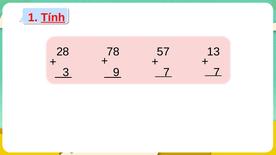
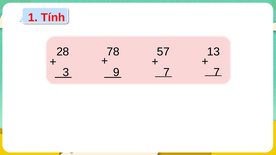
Tính underline: present -> none (53, 17)
